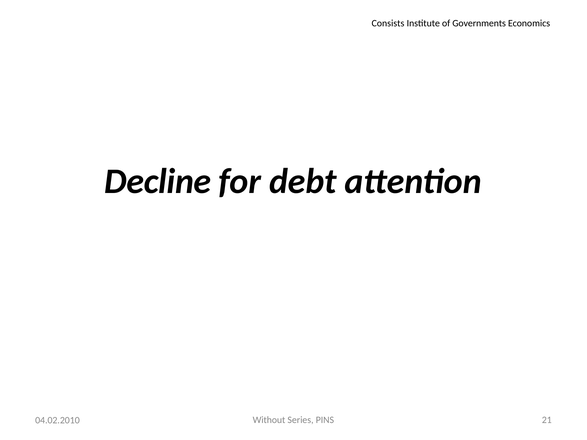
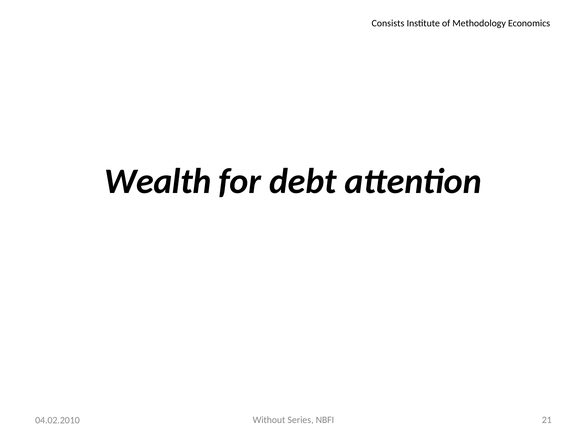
Governments: Governments -> Methodology (479, 23)
Decline: Decline -> Wealth (158, 181)
PINS: PINS -> NBFI (325, 420)
